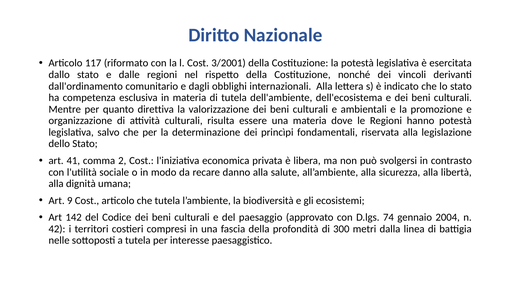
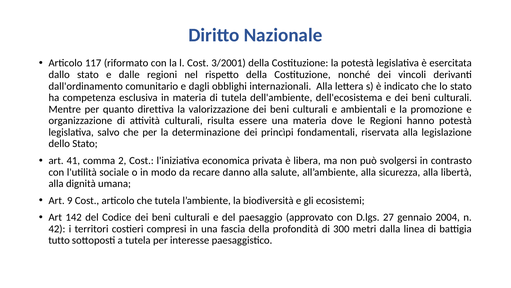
74: 74 -> 27 (388, 217)
nelle: nelle -> tutto (59, 240)
